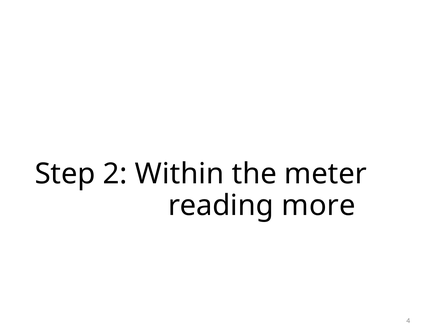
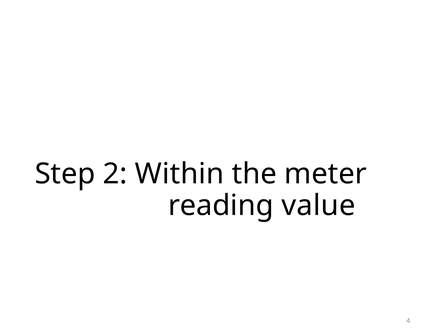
more: more -> value (319, 205)
